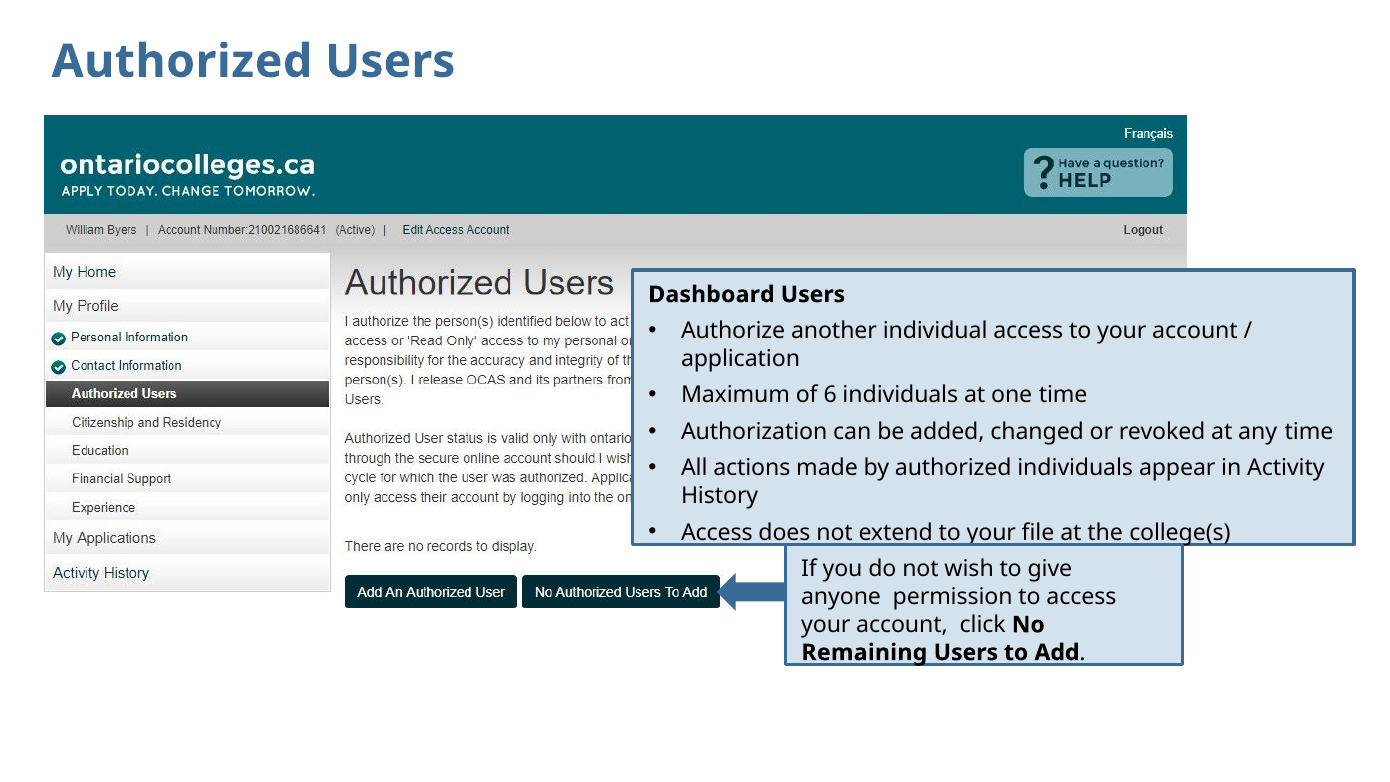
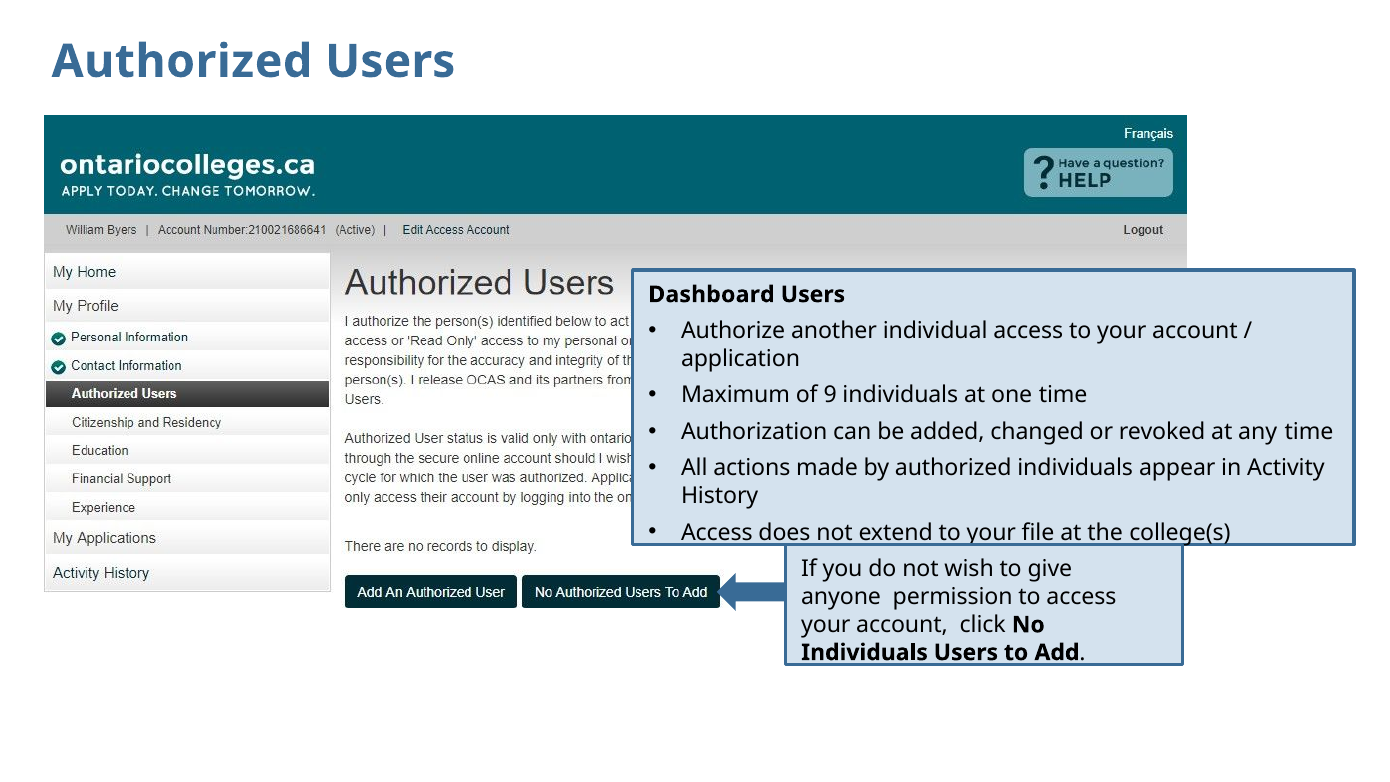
6: 6 -> 9 (830, 395)
Remaining: Remaining -> Individuals (865, 652)
